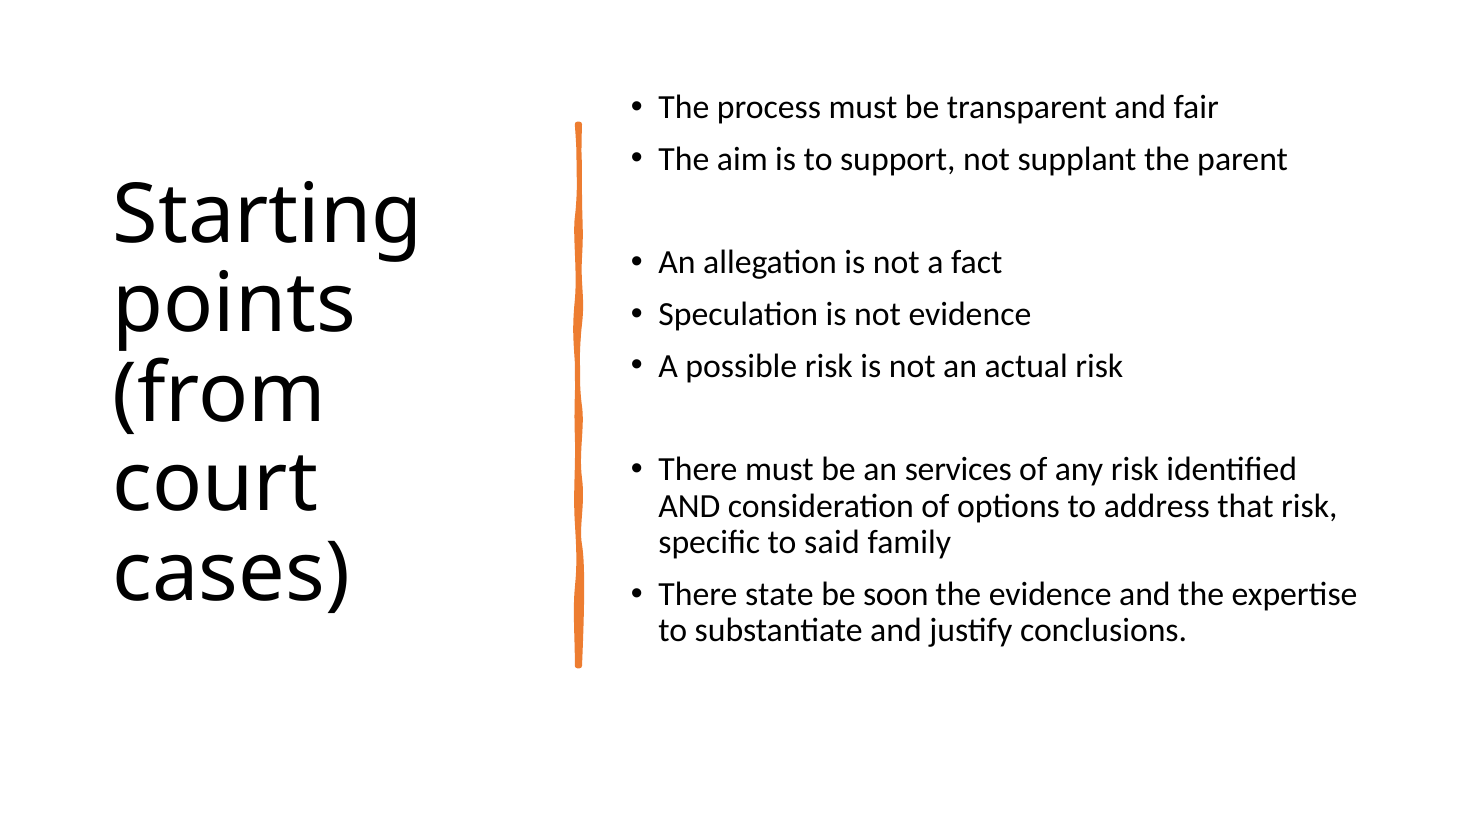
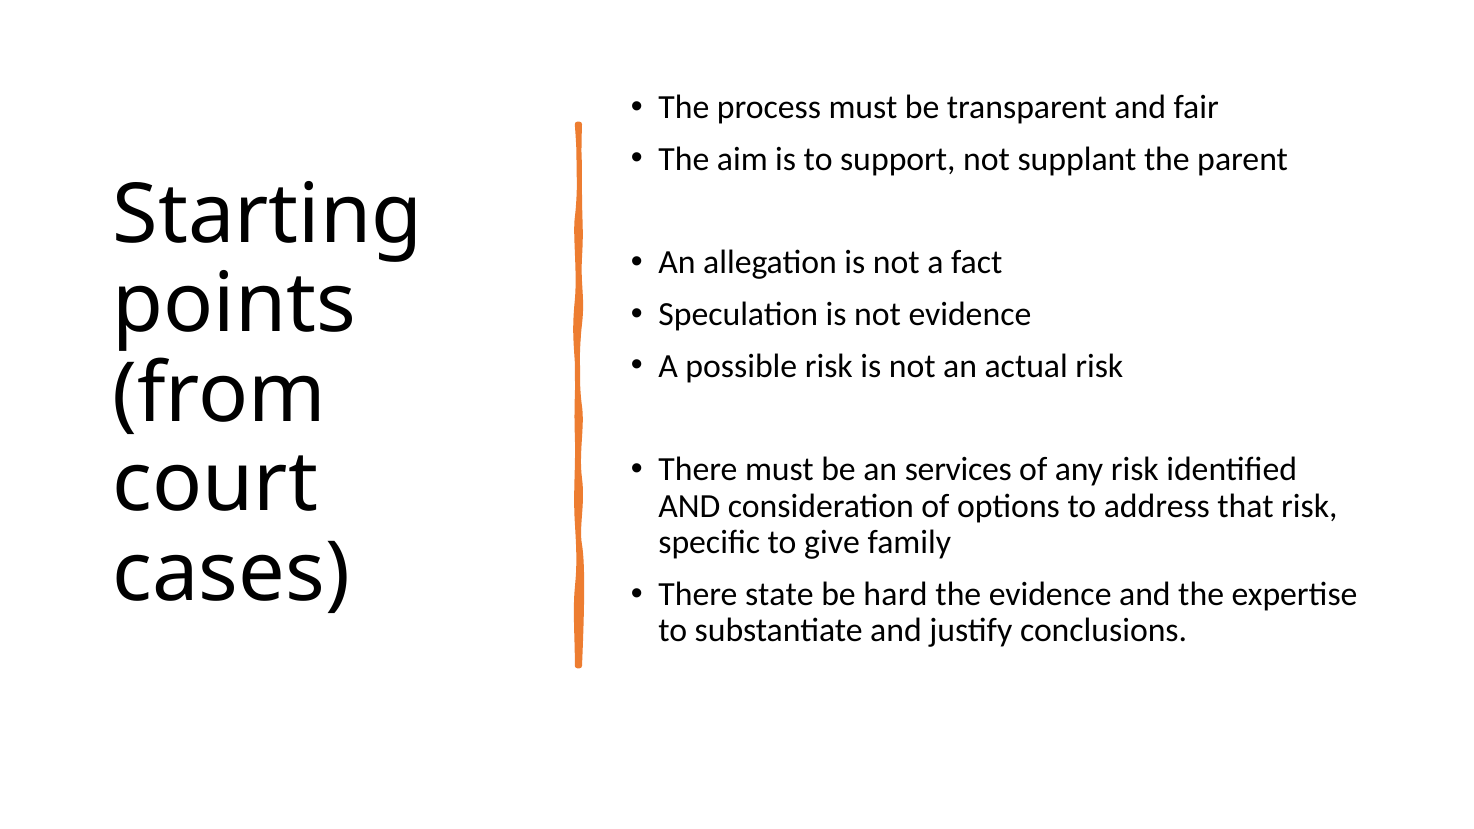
said: said -> give (832, 543)
soon: soon -> hard (896, 594)
